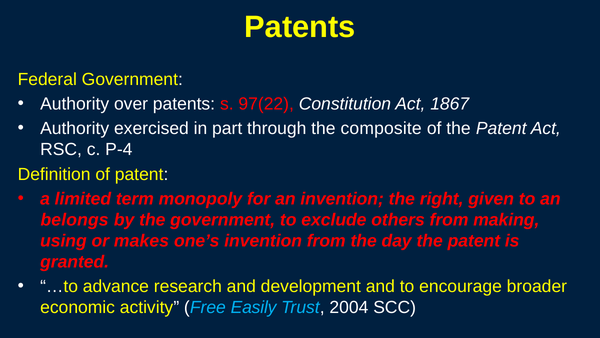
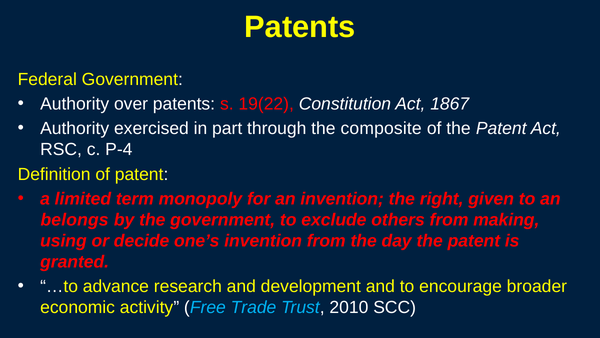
97(22: 97(22 -> 19(22 (266, 104)
makes: makes -> decide (142, 240)
Easily: Easily -> Trade (253, 307)
2004: 2004 -> 2010 (349, 307)
